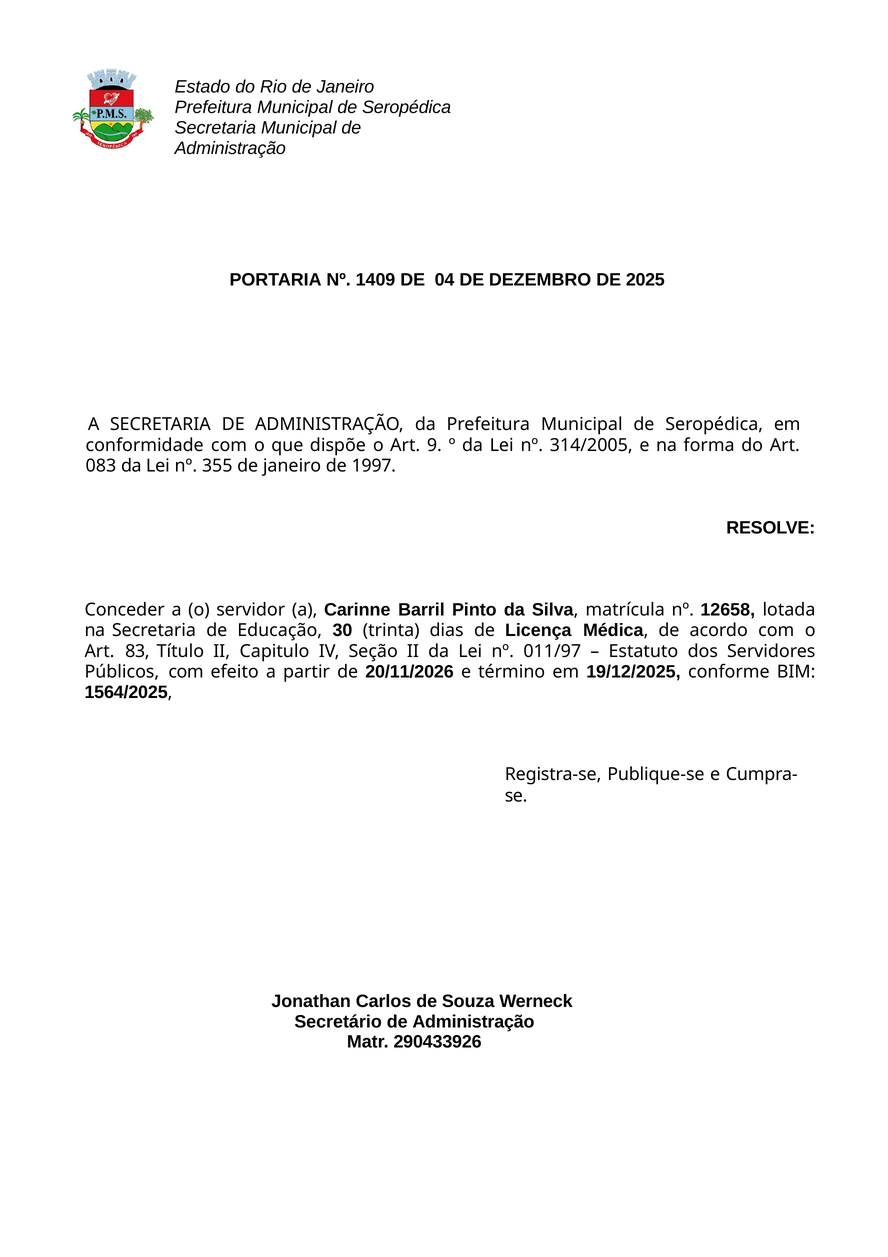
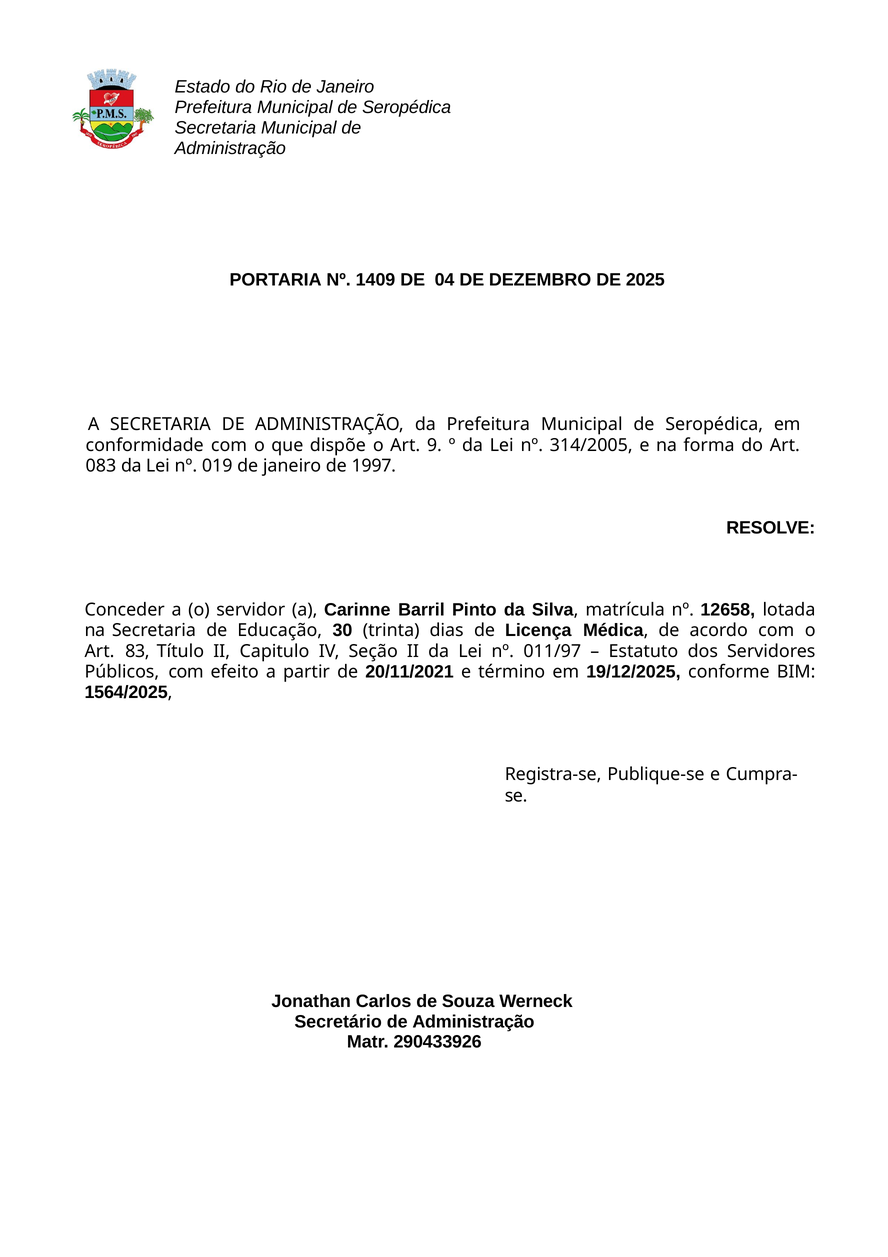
355: 355 -> 019 (217, 466)
20/11/2026: 20/11/2026 -> 20/11/2021 (410, 672)
